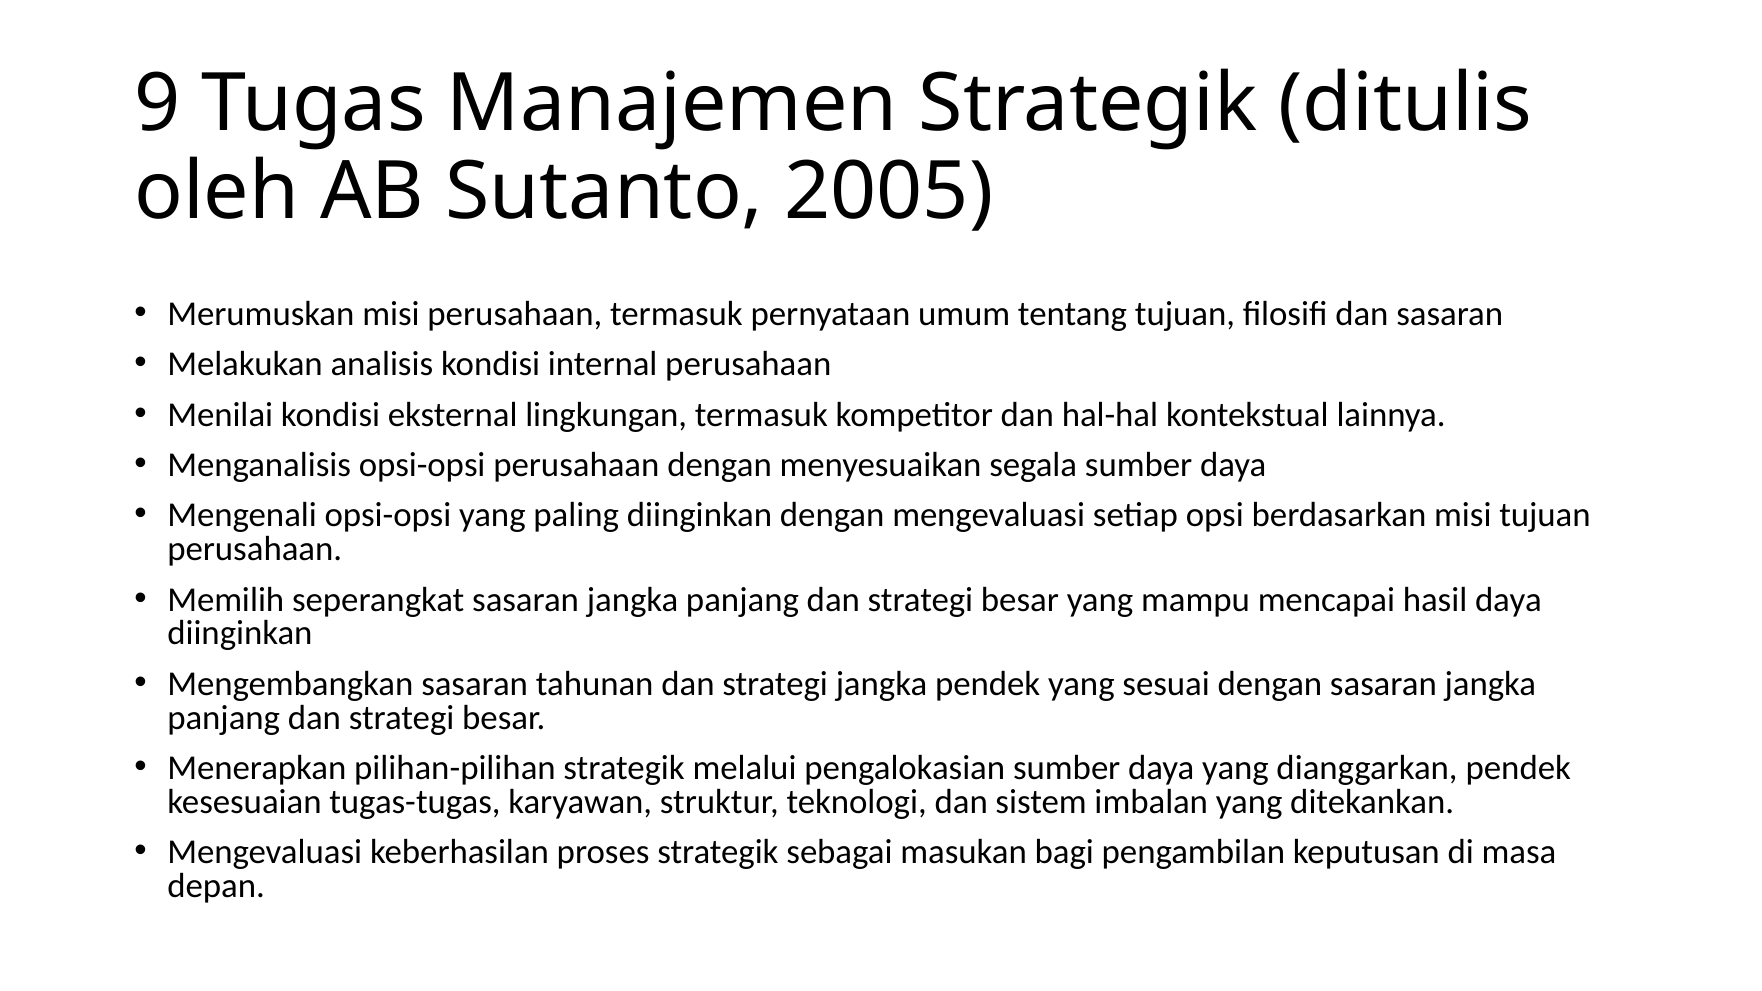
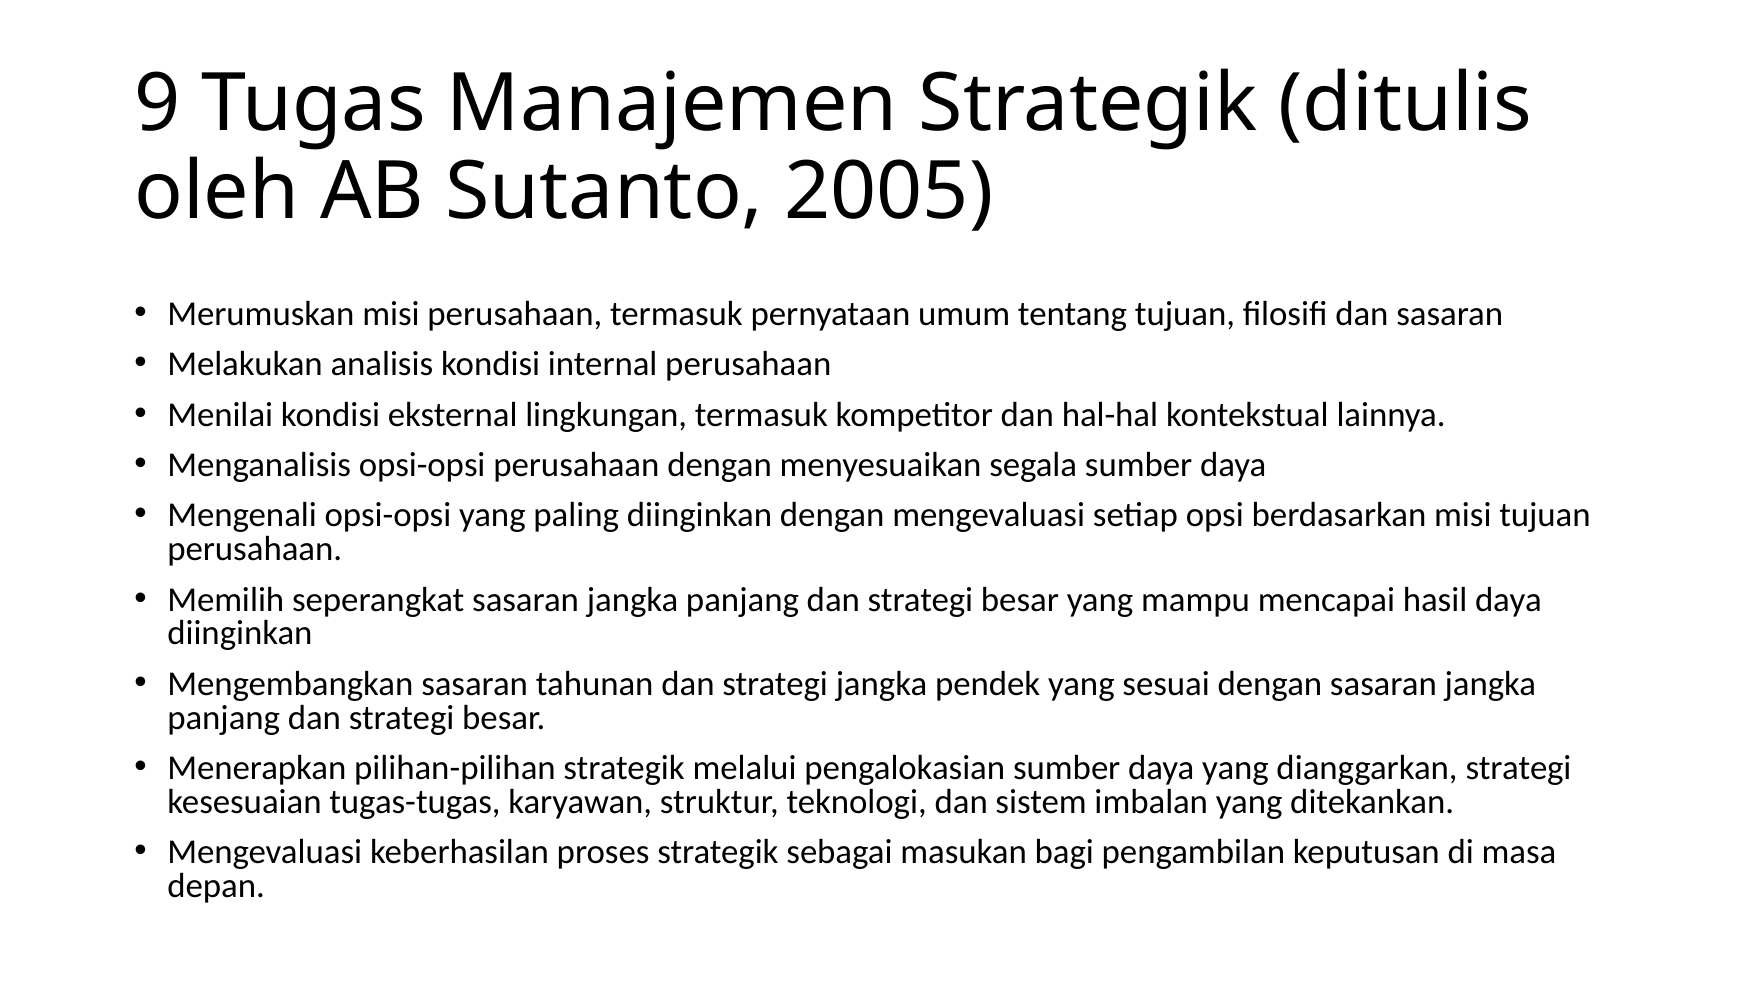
dianggarkan pendek: pendek -> strategi (1518, 768)
